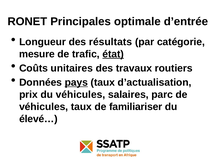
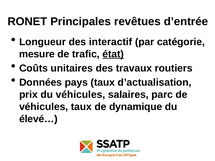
optimale: optimale -> revêtues (137, 22)
résultats: résultats -> interactif (111, 42)
pays underline: present -> none (76, 83)
familiariser: familiariser -> dynamique (136, 107)
